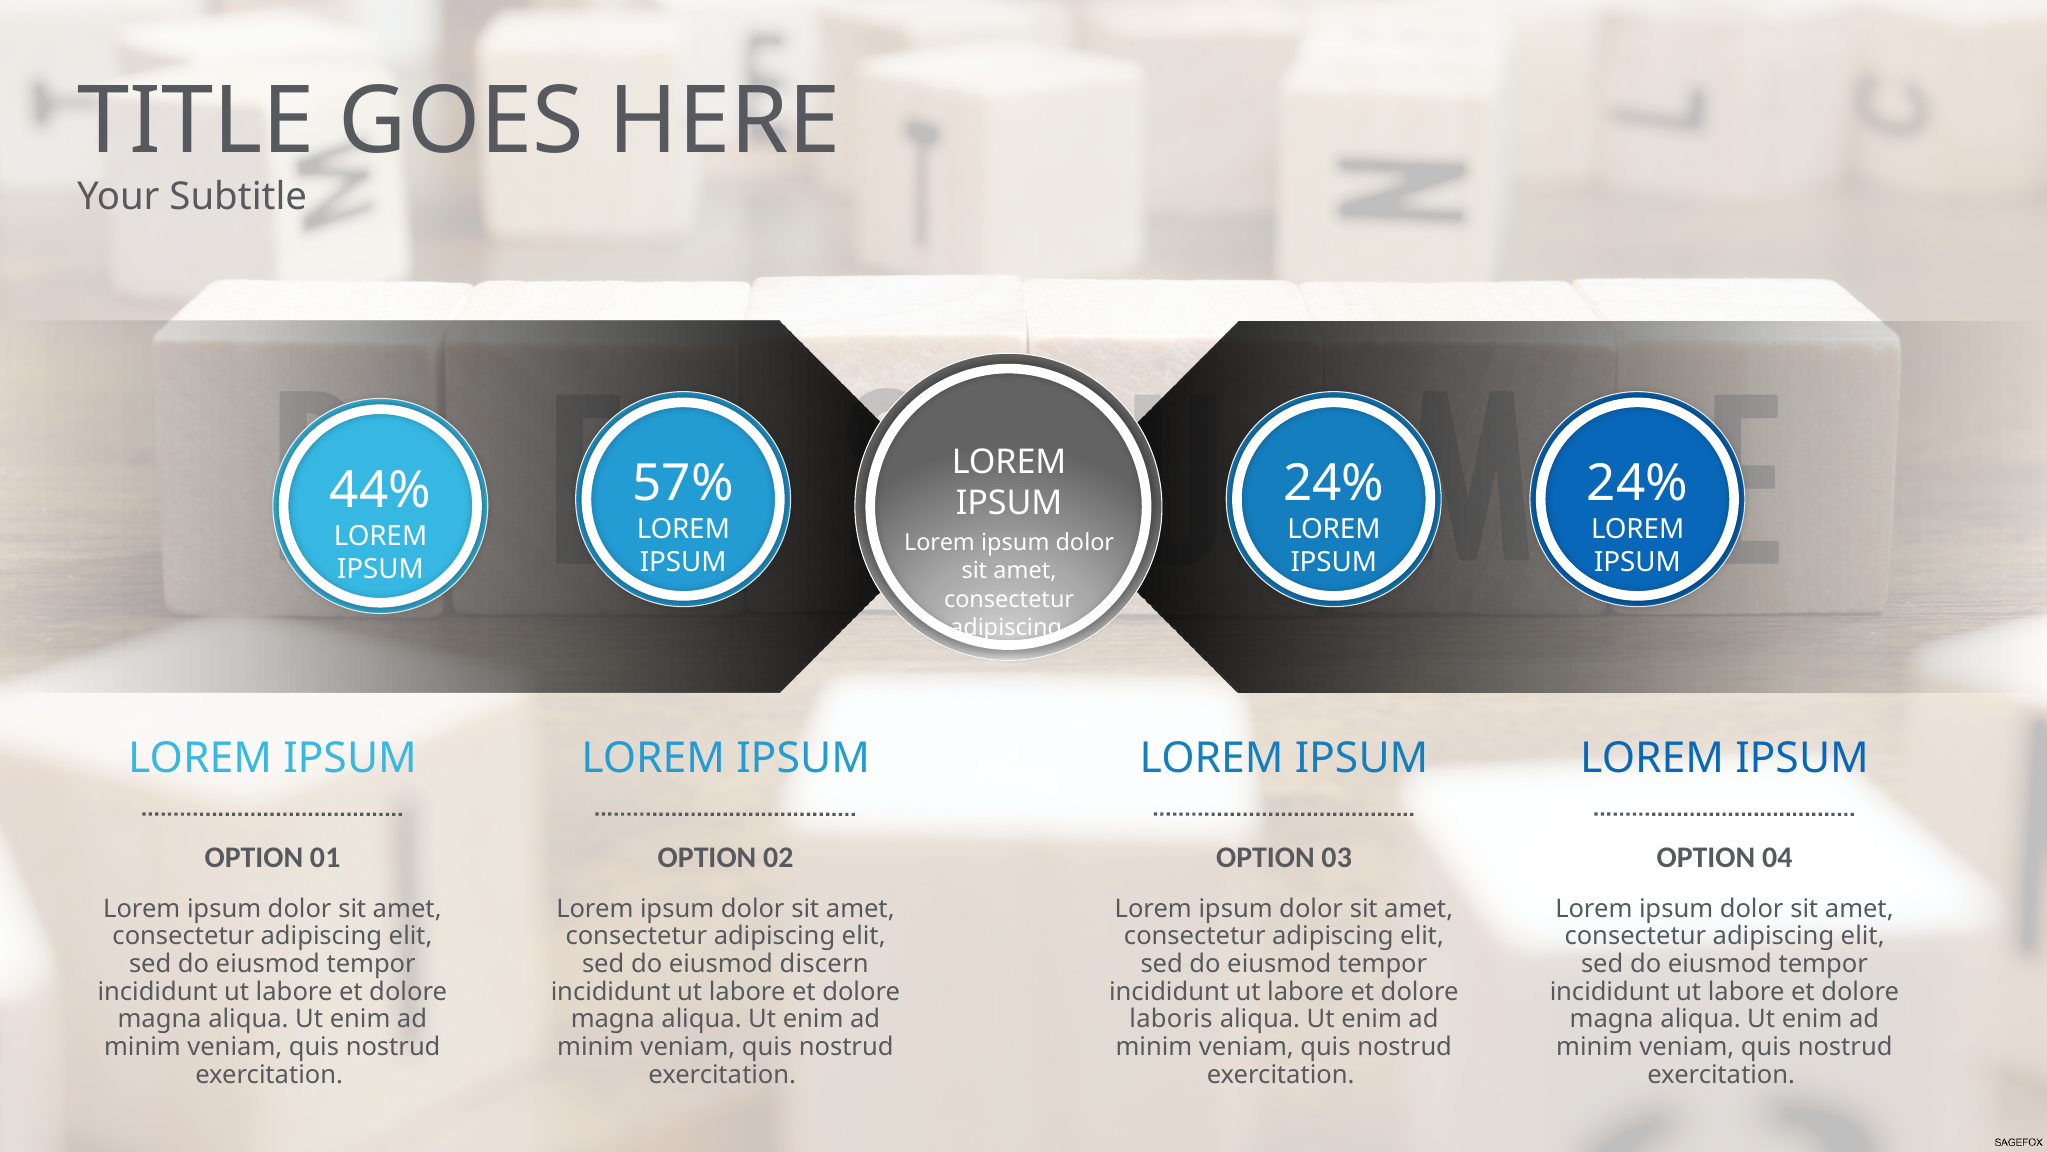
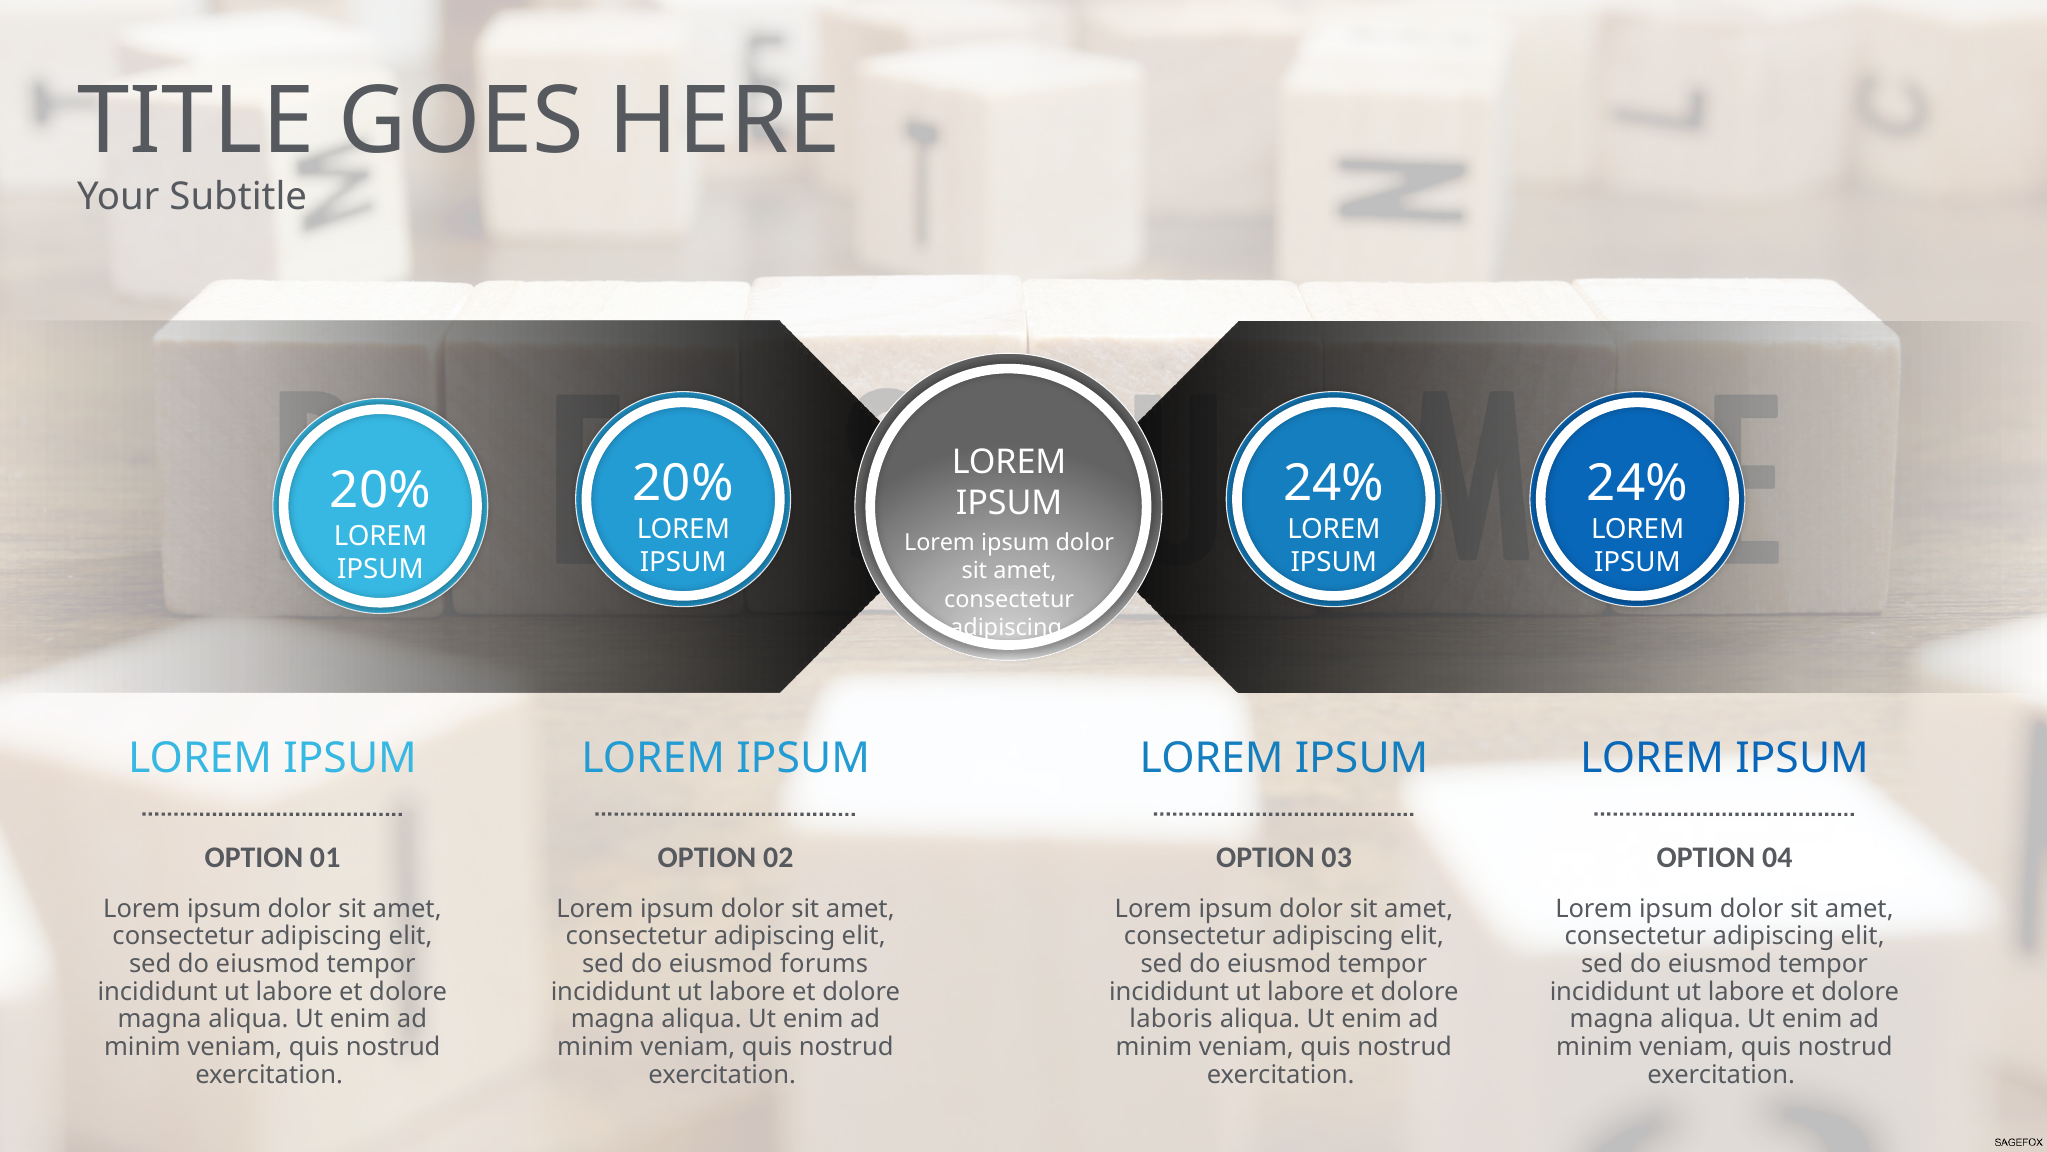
57%: 57% -> 20% (683, 483)
44%: 44% -> 20% (380, 490)
discern: discern -> forums (824, 964)
